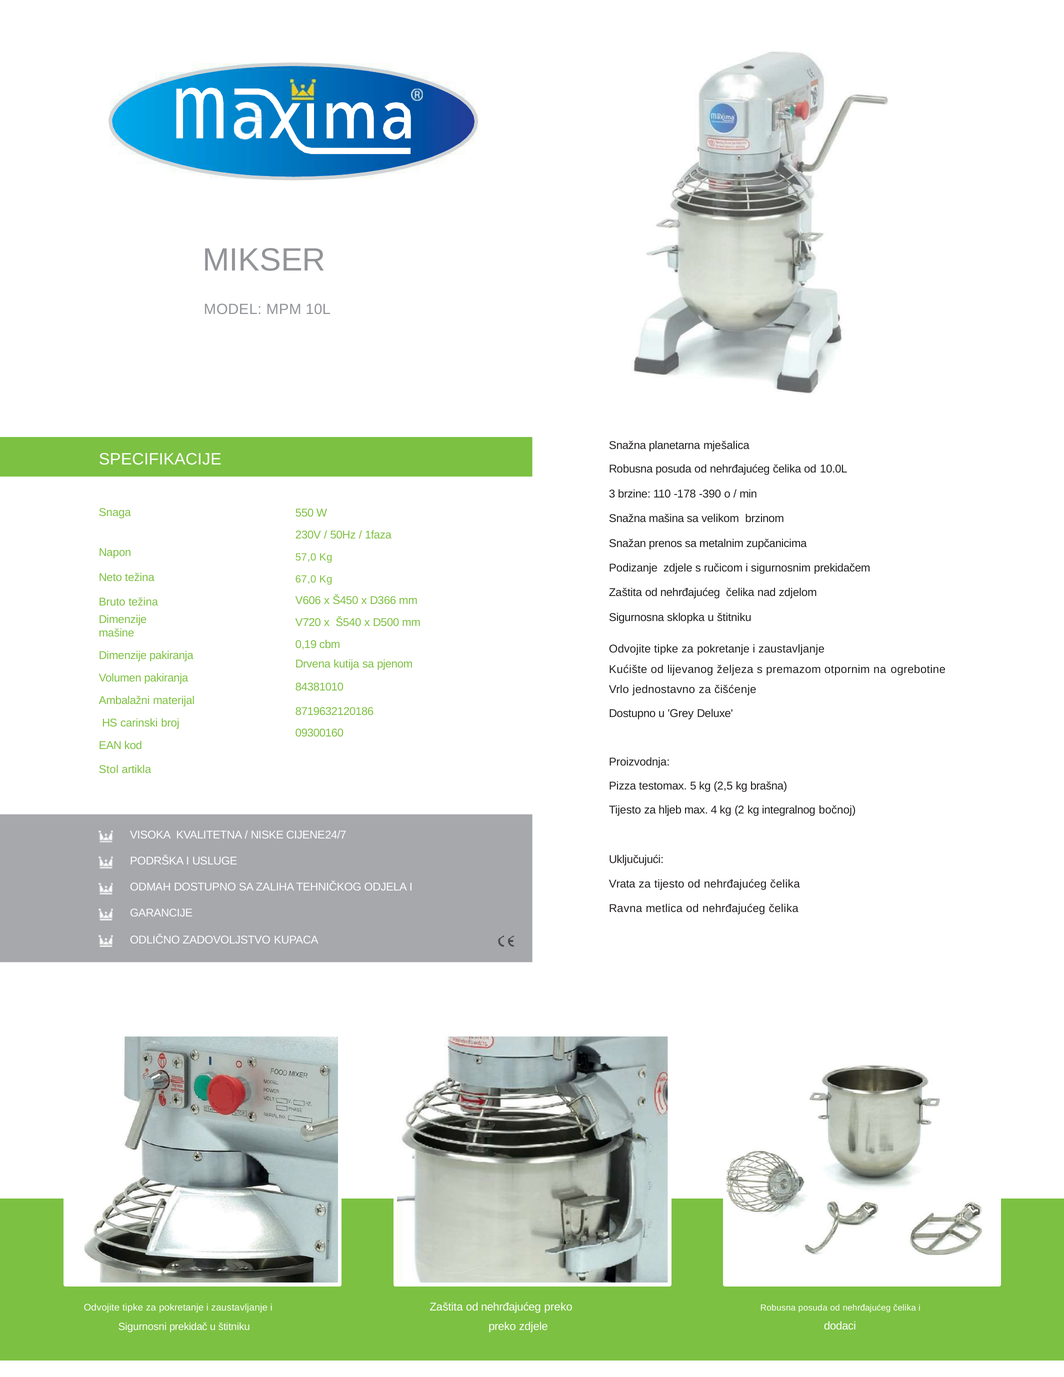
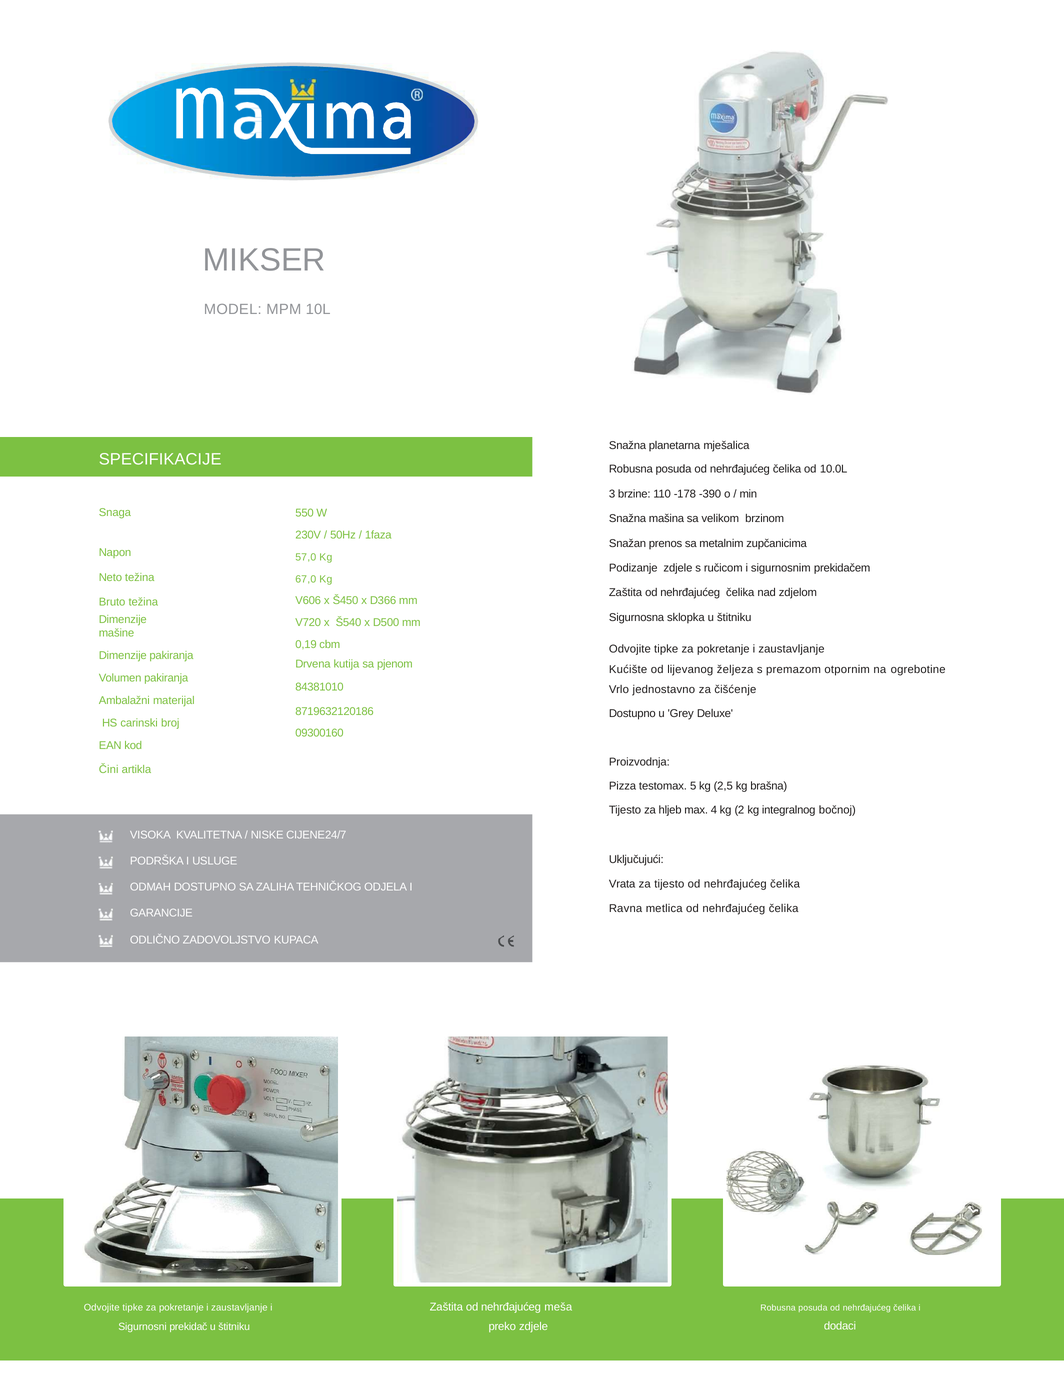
Stol: Stol -> Čini (109, 770)
nehrđajućeg preko: preko -> meša (558, 1307)
